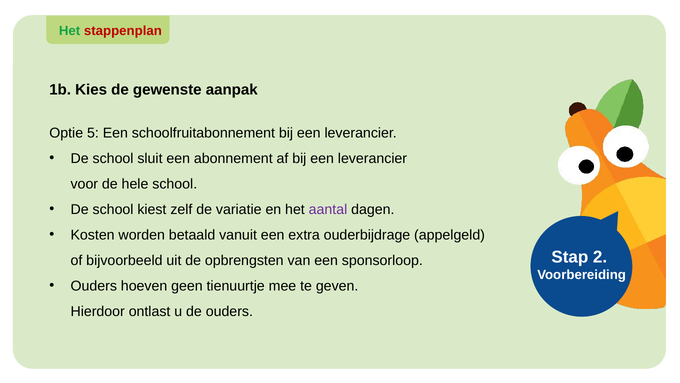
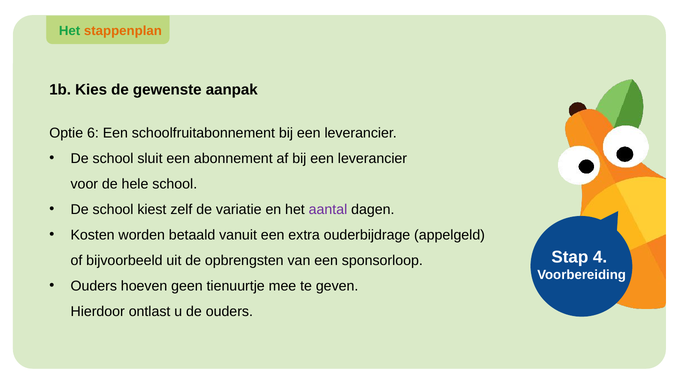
stappenplan colour: red -> orange (123, 31)
5: 5 -> 6 (93, 133)
2: 2 -> 4 (600, 257)
